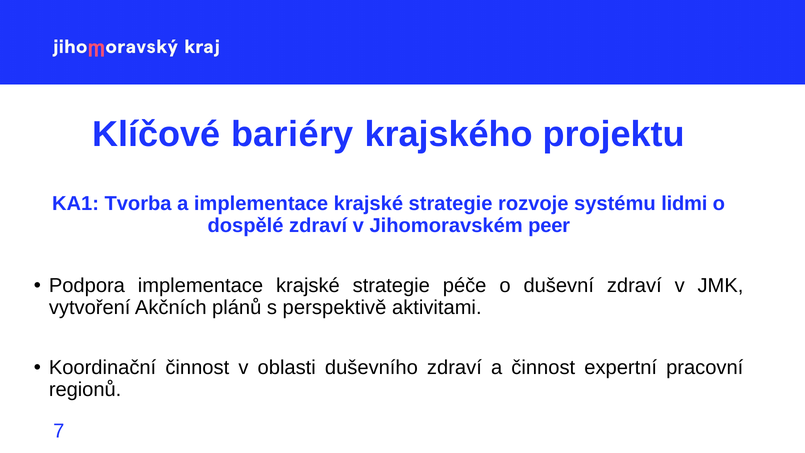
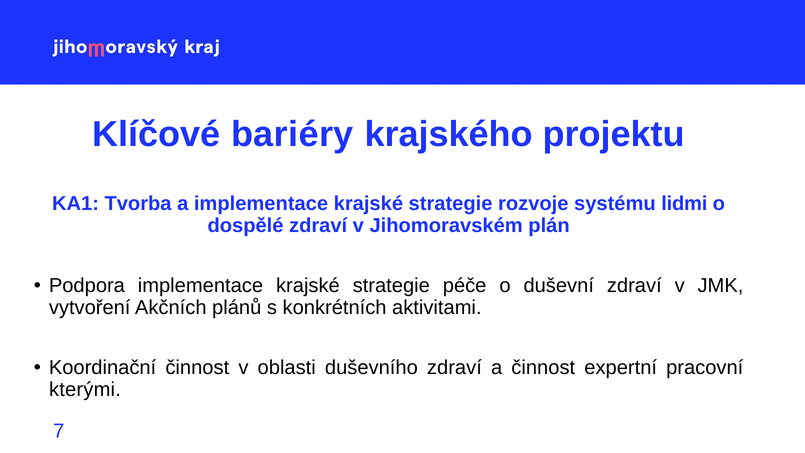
peer: peer -> plán (549, 225)
perspektivě: perspektivě -> konkrétních (335, 307)
regionů: regionů -> kterými (85, 389)
